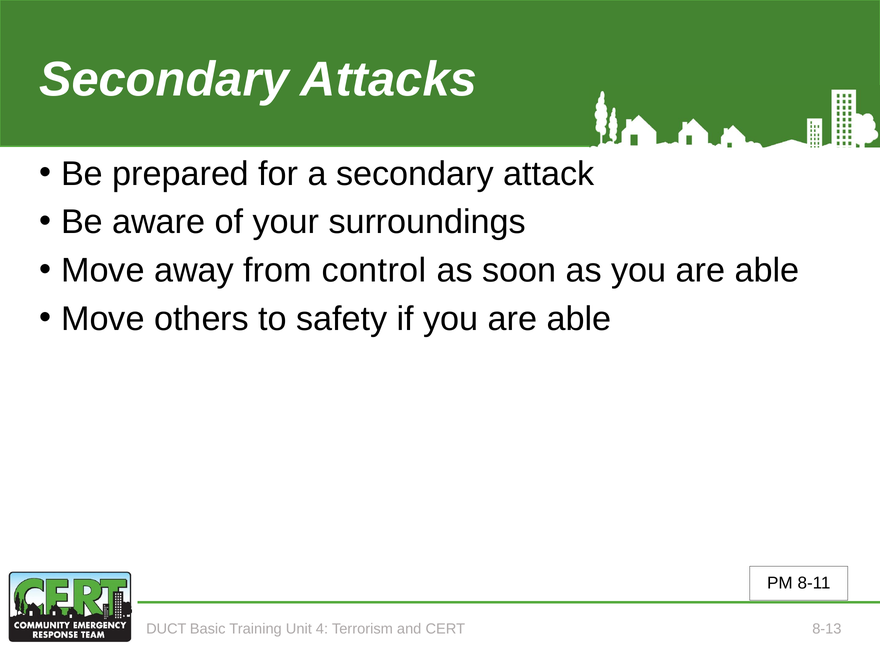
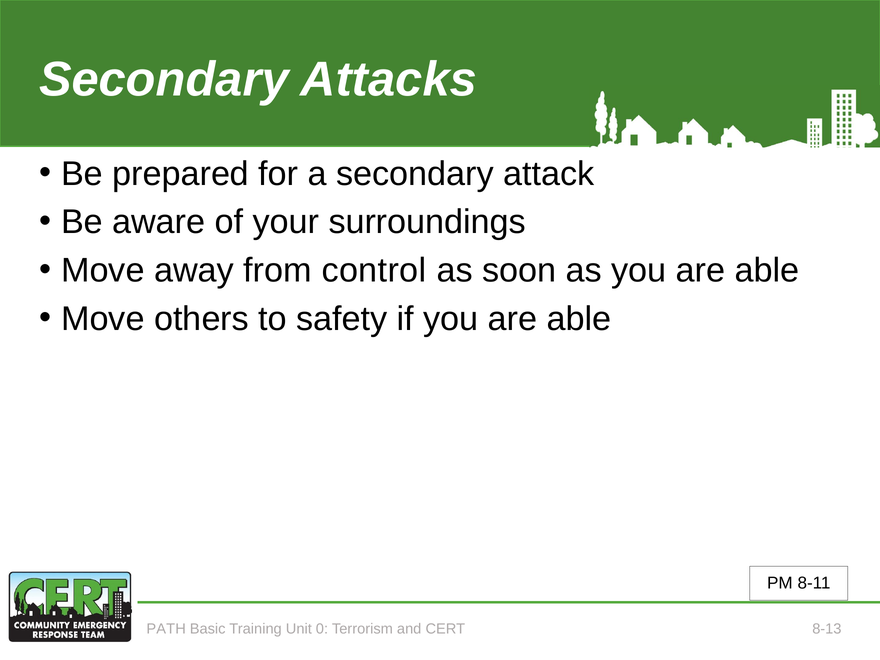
DUCT: DUCT -> PATH (166, 629)
4: 4 -> 0 (322, 629)
